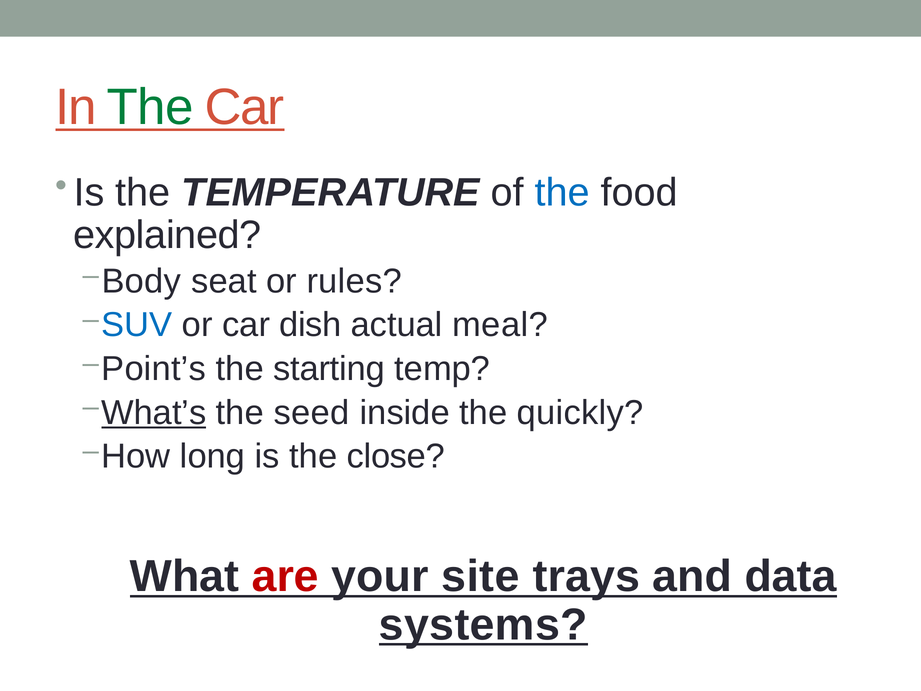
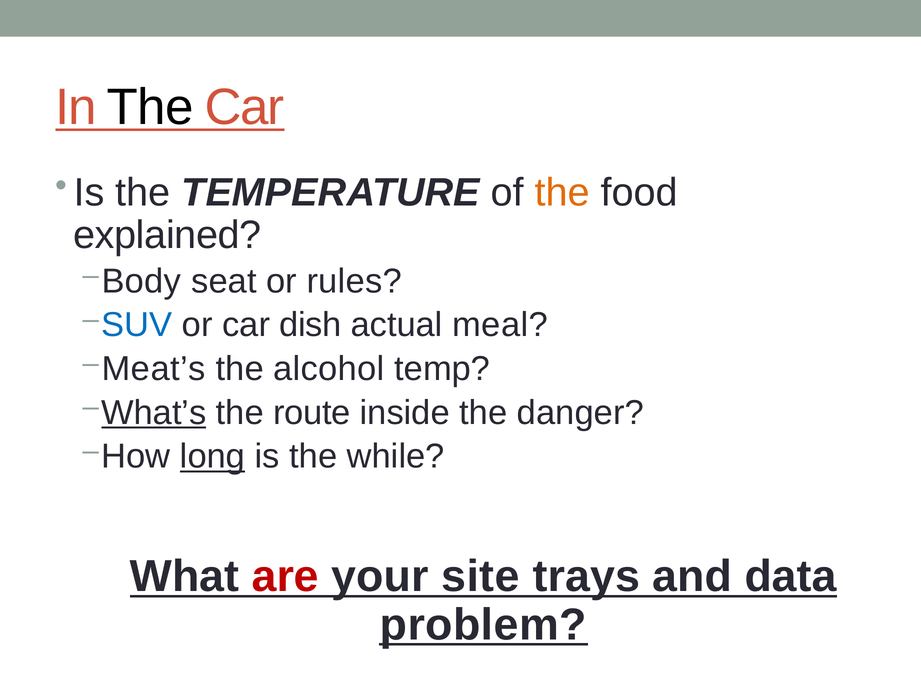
The colour: green -> black (150, 107)
the colour: blue -> orange (562, 192)
Point’s: Point’s -> Meat’s (154, 369)
starting: starting -> alcohol (329, 369)
seed: seed -> route (312, 413)
quickly: quickly -> danger (580, 413)
long underline: none -> present (212, 456)
close: close -> while (396, 456)
systems: systems -> problem (483, 625)
